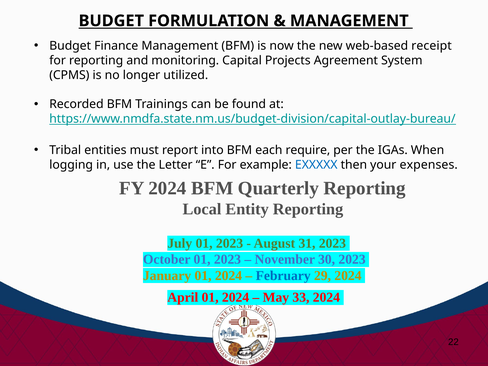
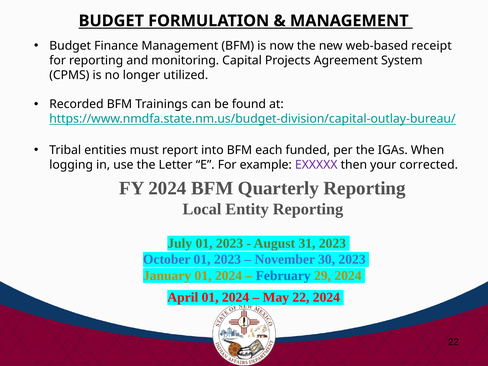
require: require -> funded (308, 150)
EXXXXX colour: blue -> purple (316, 165)
expenses: expenses -> corrected (429, 165)
May 33: 33 -> 22 (301, 297)
